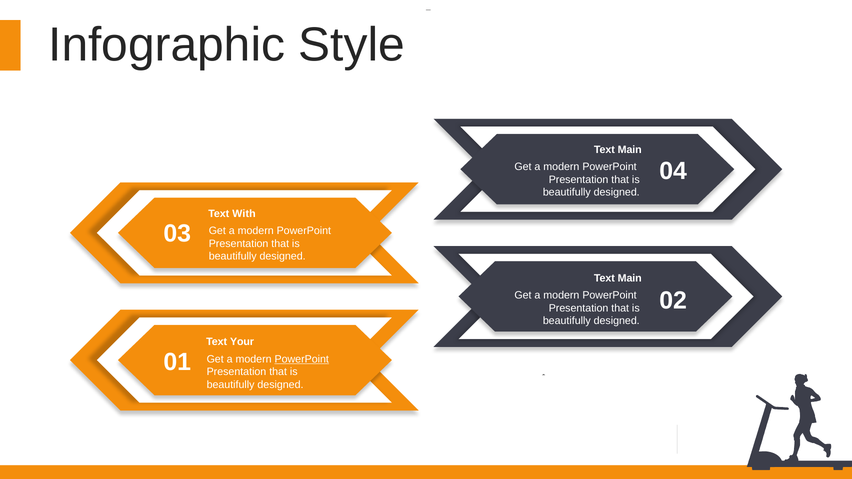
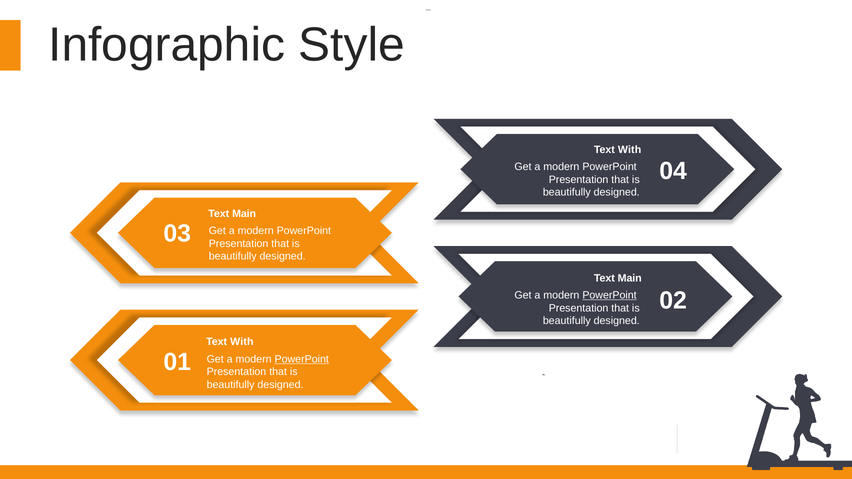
Main: Main -> With (630, 150)
With: With -> Main (244, 214)
PowerPoint underline: none -> present (610, 295)
Your: Your -> With (242, 342)
